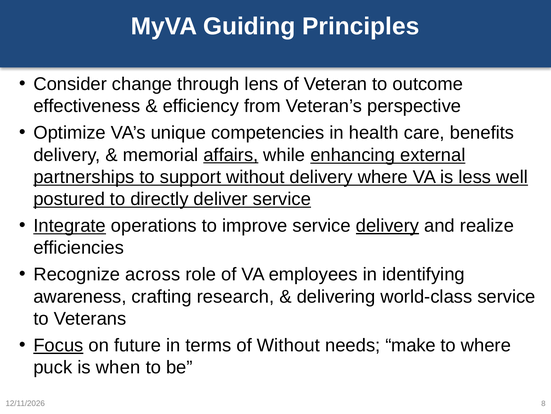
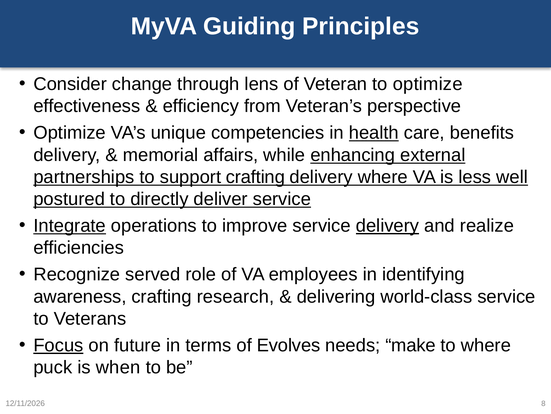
to outcome: outcome -> optimize (428, 84)
health underline: none -> present (374, 133)
affairs underline: present -> none (231, 155)
support without: without -> crafting (255, 177)
across: across -> served (153, 274)
of Without: Without -> Evolves (289, 345)
